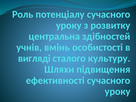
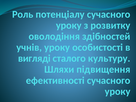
центральна: центральна -> оволодіння (54, 36)
учнів вмінь: вмінь -> уроку (57, 47)
